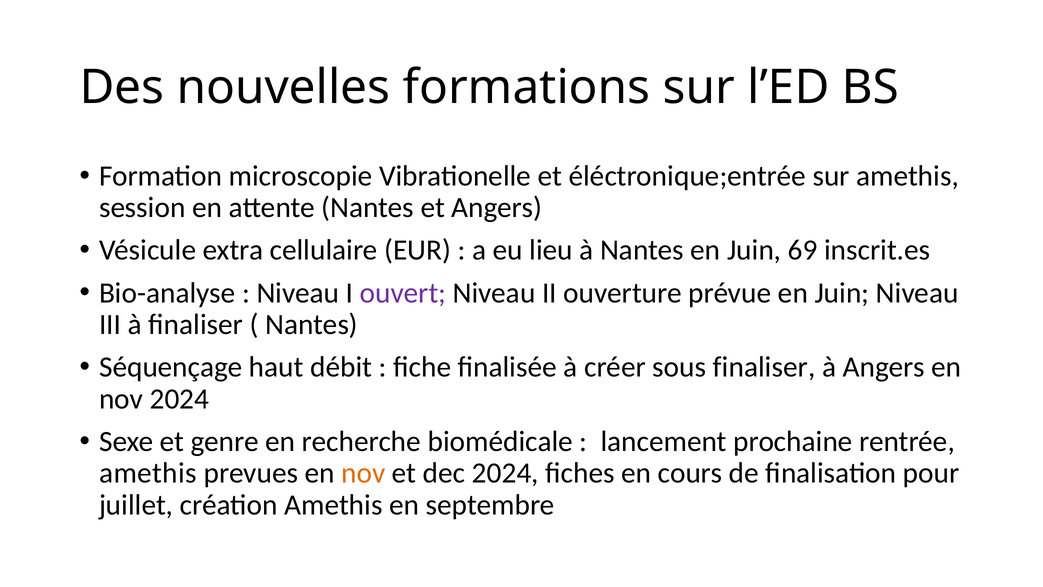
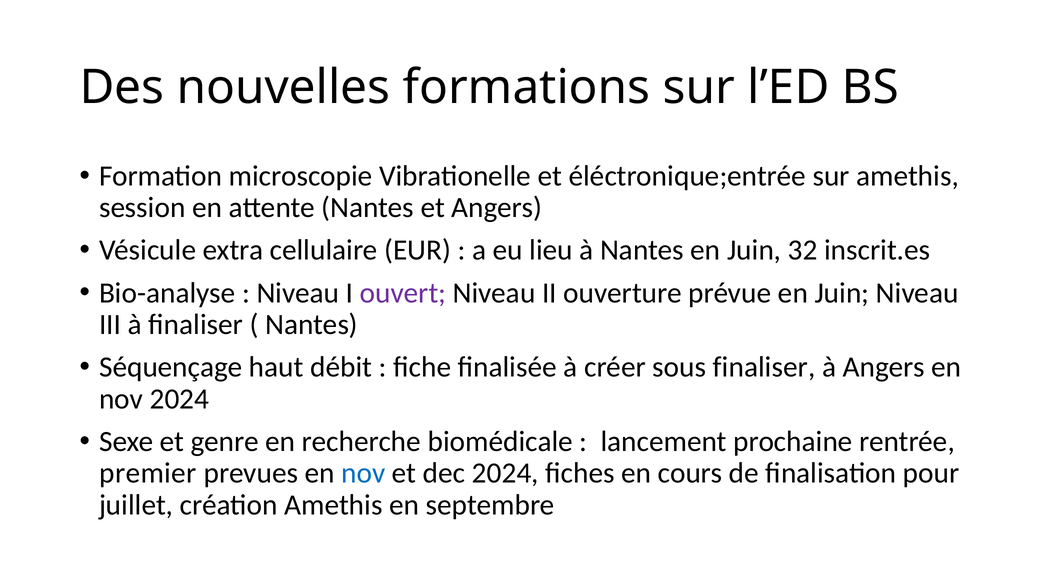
69: 69 -> 32 (803, 250)
amethis: amethis -> premier (148, 473)
nov colour: orange -> blue (363, 473)
